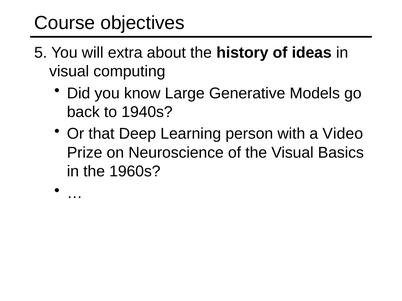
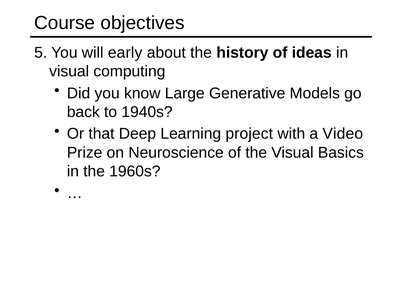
extra: extra -> early (125, 53)
person: person -> project (249, 134)
